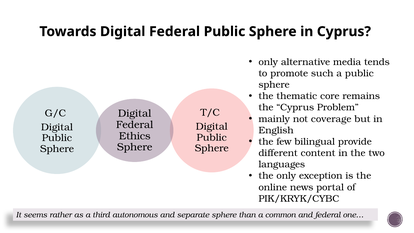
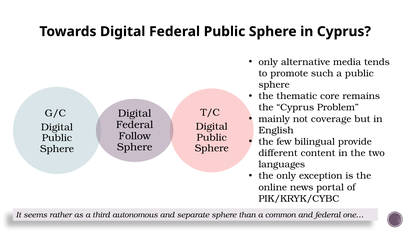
Ethics: Ethics -> Follow (135, 136)
